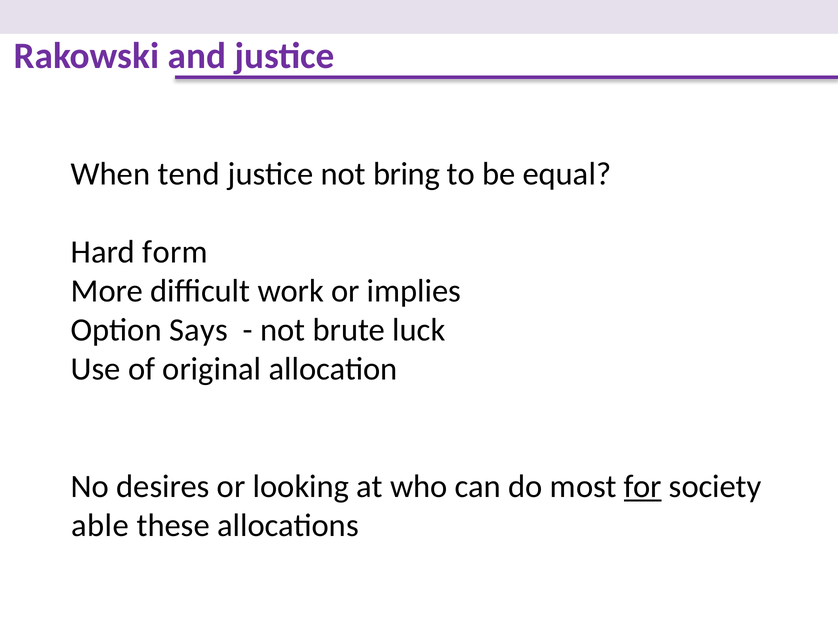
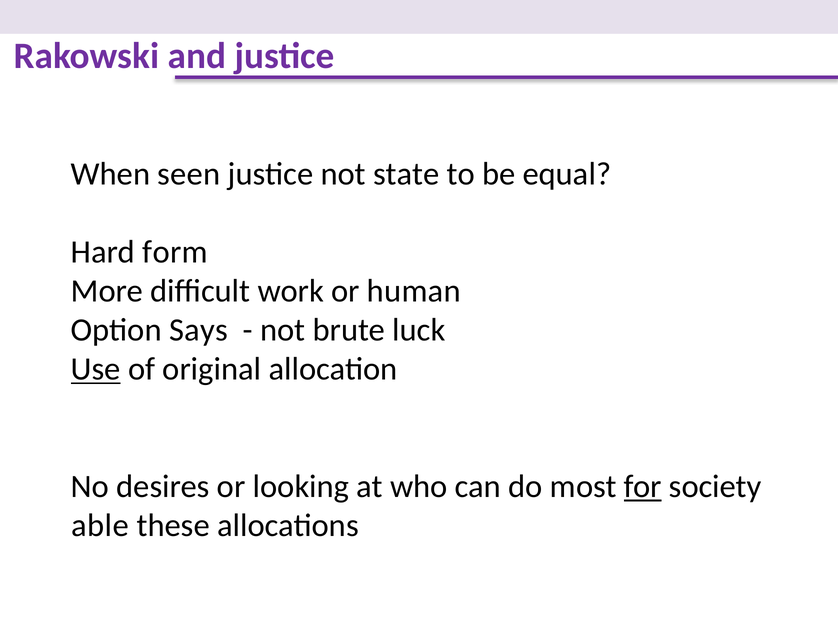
tend: tend -> seen (189, 174)
bring: bring -> state (406, 174)
implies: implies -> human (414, 291)
Use underline: none -> present (96, 370)
